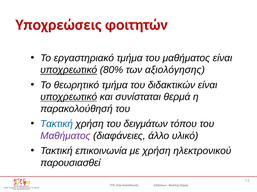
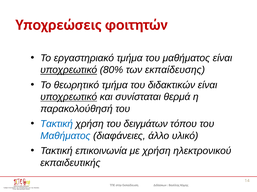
αξιολόγησης: αξιολόγησης -> εκπαίδευσης (175, 70)
Μαθήματος colour: purple -> blue (65, 136)
παρουσιασθεί: παρουσιασθεί -> εκπαιδευτικής (70, 163)
